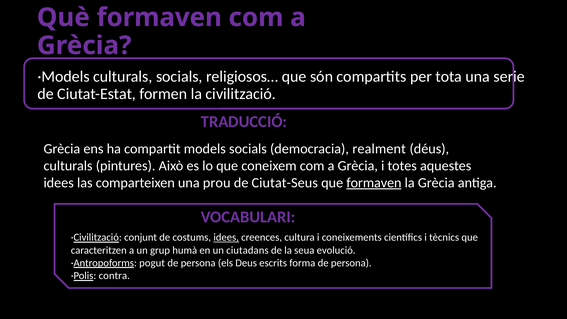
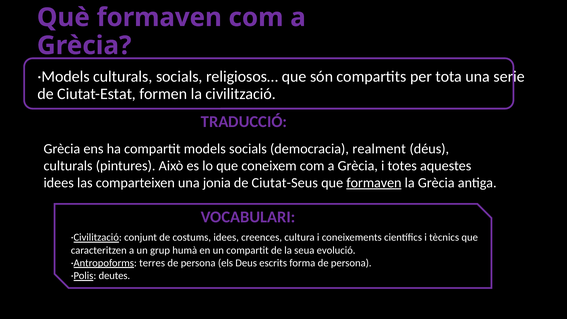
prou: prou -> jonia (217, 183)
idees underline: present -> none (226, 237)
un ciutadans: ciutadans -> compartit (247, 250)
pogut: pogut -> terres (152, 263)
contra: contra -> deutes (114, 276)
